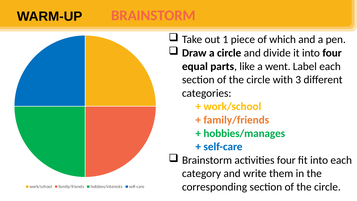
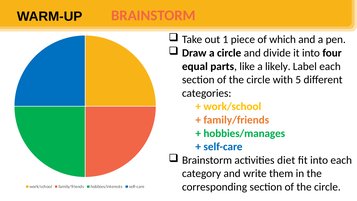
went: went -> likely (278, 66)
3: 3 -> 5 (298, 80)
activities four: four -> diet (286, 160)
